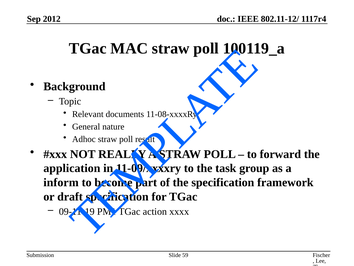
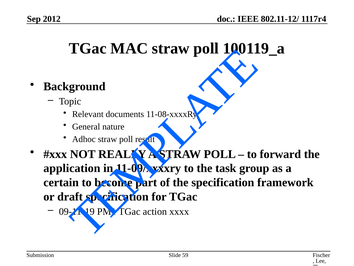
inform: inform -> certain (61, 182)
